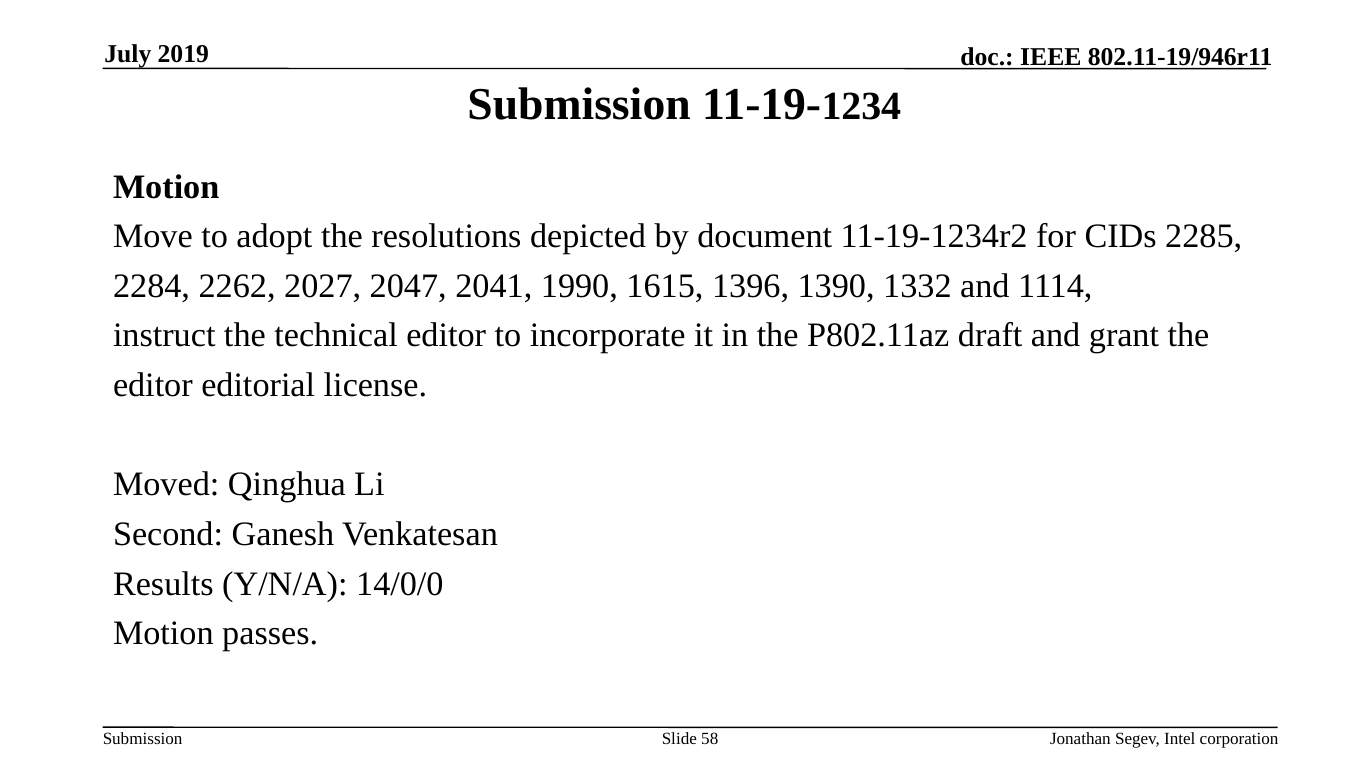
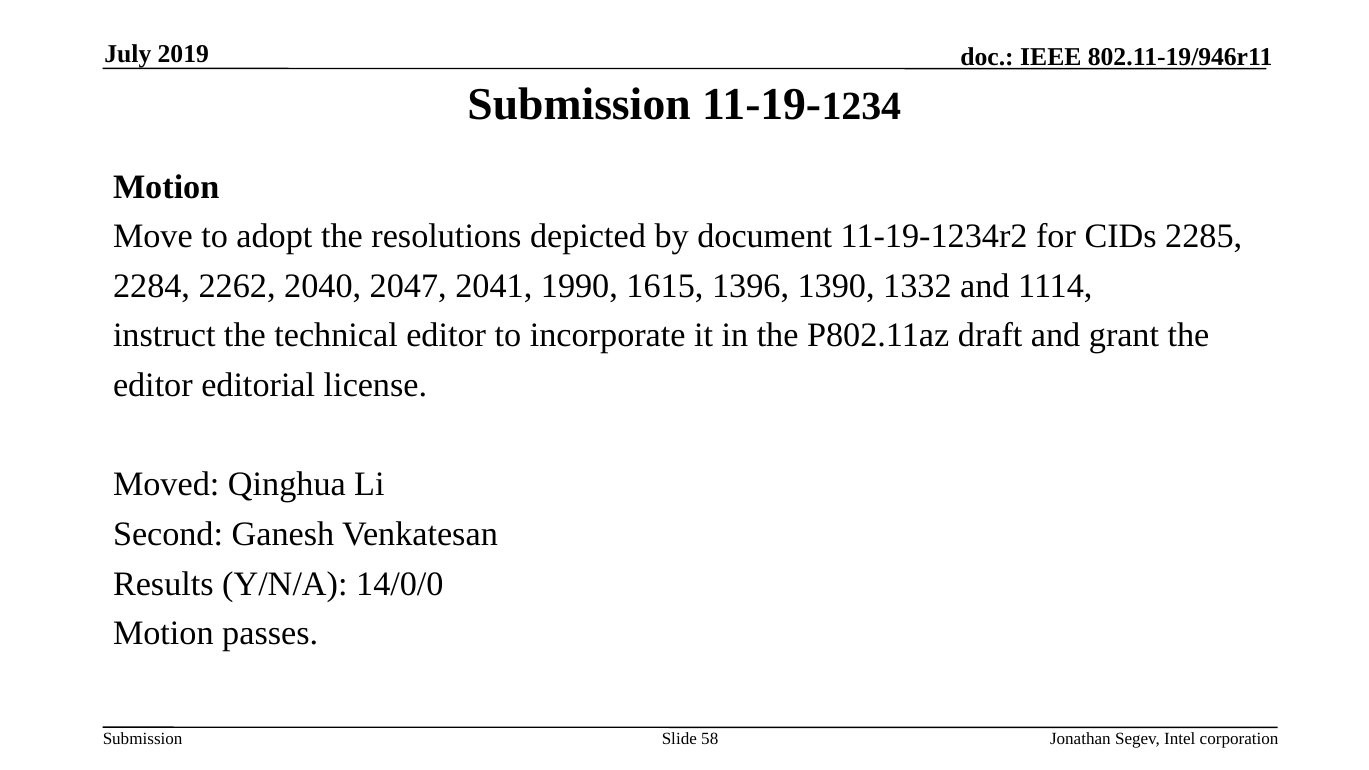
2027: 2027 -> 2040 (323, 286)
